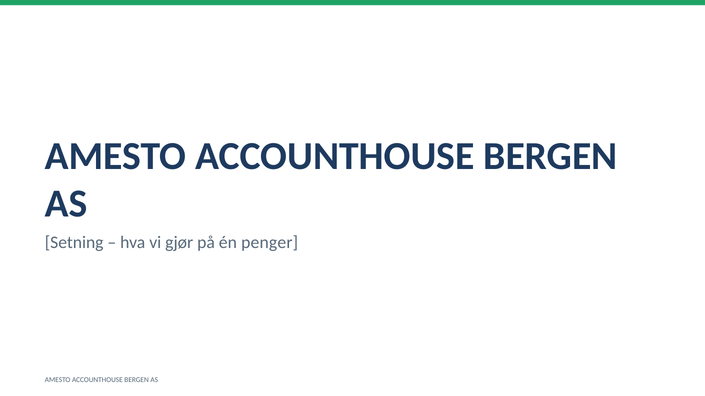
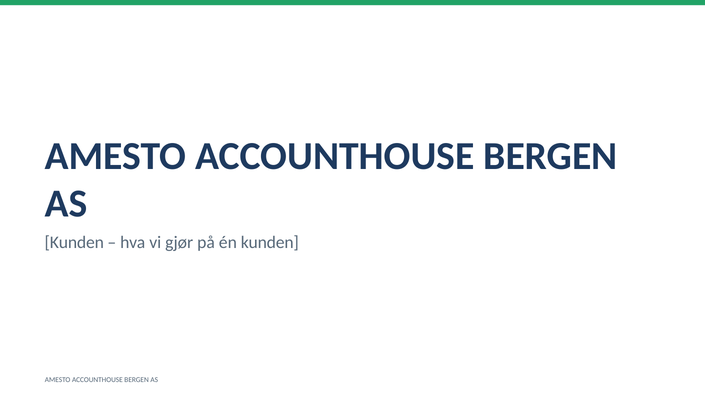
Setning: Setning -> Kunden (74, 243)
én penger: penger -> kunden (270, 243)
